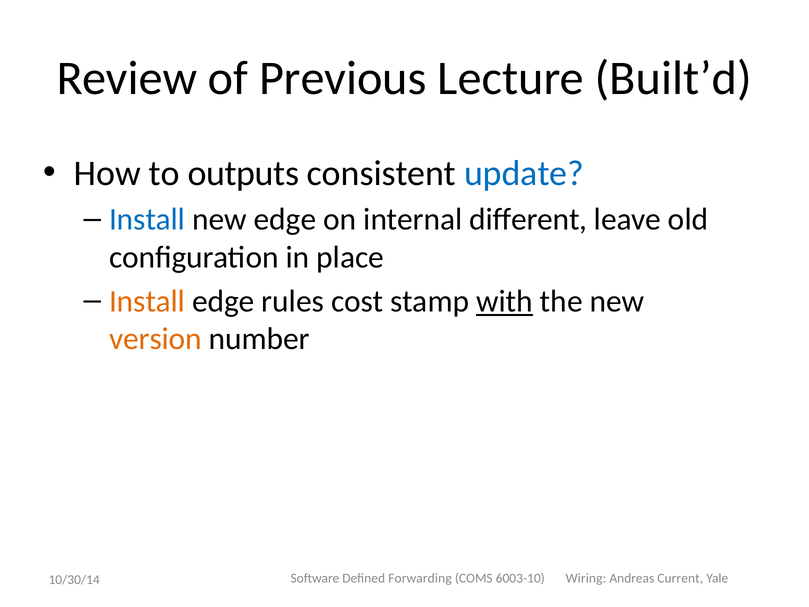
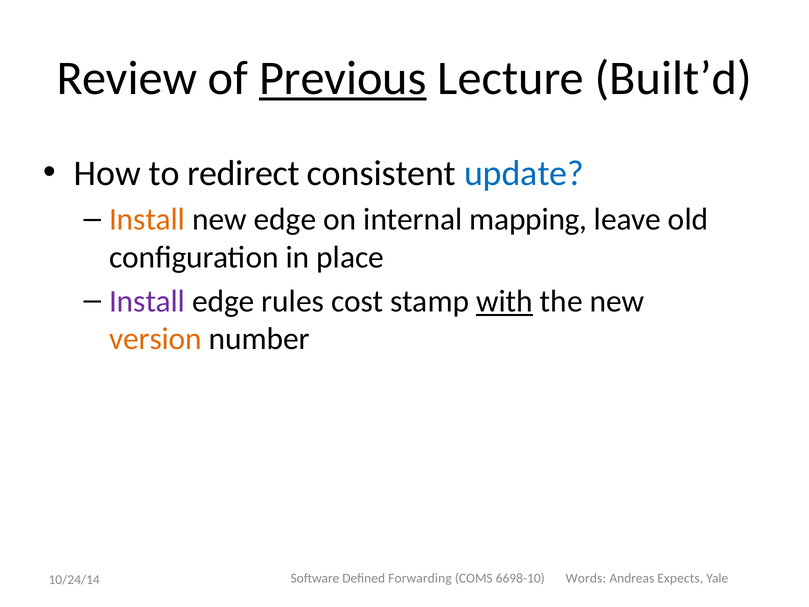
Previous underline: none -> present (343, 78)
outputs: outputs -> redirect (243, 173)
Install colour: blue -> orange (147, 220)
different: different -> mapping (528, 220)
Install colour: orange -> purple (147, 301)
6003-10: 6003-10 -> 6698-10 (520, 578)
Wiring: Wiring -> Words (586, 578)
Current: Current -> Expects (680, 578)
10/30/14: 10/30/14 -> 10/24/14 (74, 579)
